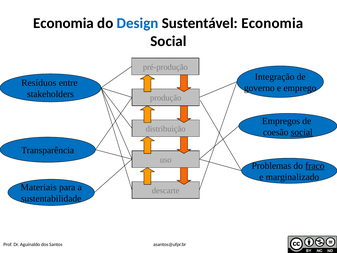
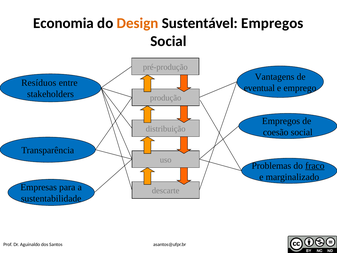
Design colour: blue -> orange (138, 23)
Sustentável Economia: Economia -> Empregos (272, 23)
Integração: Integração -> Vantagens (275, 77)
governo: governo -> eventual (259, 88)
social underline: present -> none (302, 132)
Materiais: Materiais -> Empresas (39, 187)
